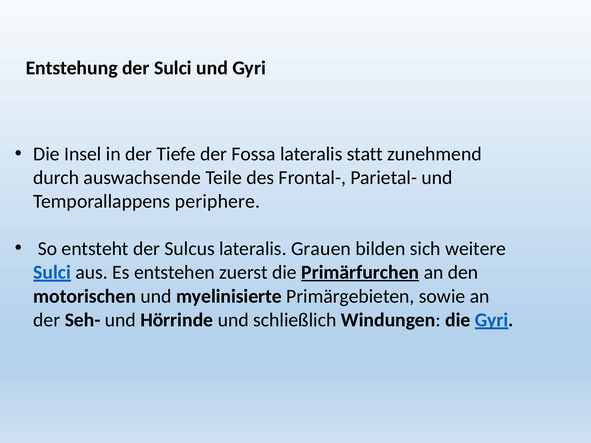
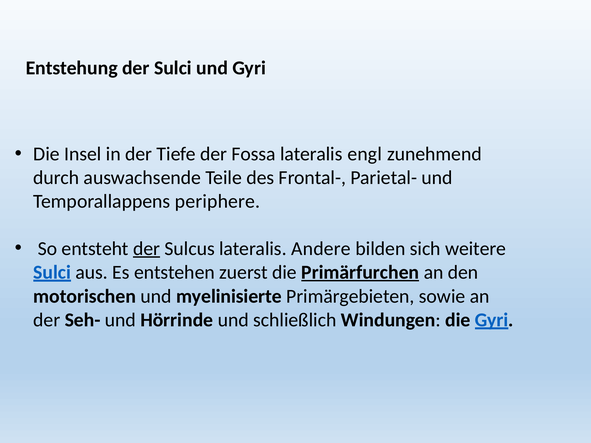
statt: statt -> engl (365, 154)
der underline: none -> present (147, 249)
Grauen: Grauen -> Andere (321, 249)
